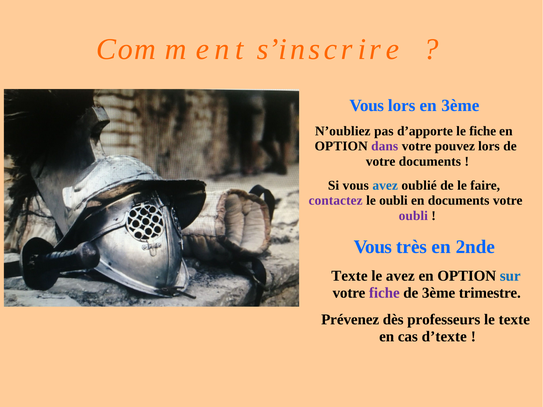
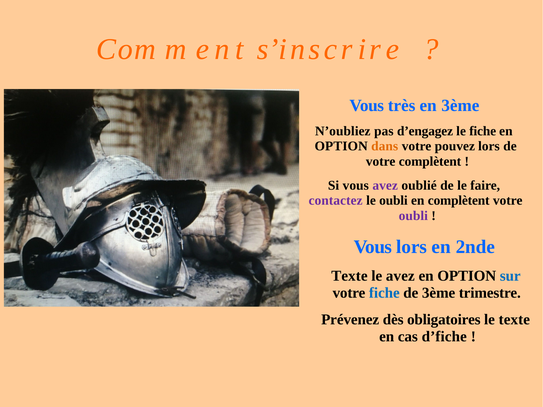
Vous lors: lors -> très (402, 105)
d’apporte: d’apporte -> d’engagez (425, 131)
dans colour: purple -> orange (385, 146)
votre documents: documents -> complètent (430, 161)
avez colour: blue -> purple (385, 185)
en documents: documents -> complètent (459, 201)
Vous très: très -> lors (412, 247)
fiche colour: purple -> blue (384, 293)
professeurs: professeurs -> obligatoires (444, 320)
d’texte: d’texte -> d’fiche (444, 337)
